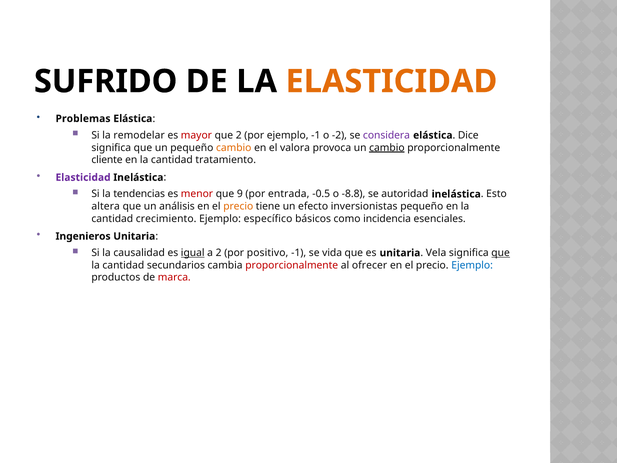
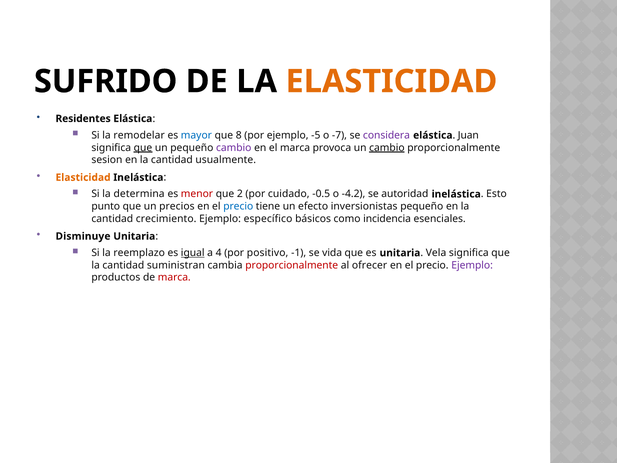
Problemas: Problemas -> Residentes (83, 119)
mayor colour: red -> blue (196, 135)
que 2: 2 -> 8 (239, 135)
ejemplo -1: -1 -> -5 (316, 135)
-2: -2 -> -7 (339, 135)
Dice: Dice -> Juan (468, 135)
que underline: none -> present (143, 148)
cambio colour: orange -> purple (234, 148)
el valora: valora -> marca (295, 148)
cliente: cliente -> sesion (107, 160)
tratamiento: tratamiento -> usualmente (226, 160)
Elasticidad colour: purple -> orange (83, 177)
tendencias: tendencias -> determina (139, 194)
9: 9 -> 2 (240, 194)
entrada: entrada -> cuidado (289, 194)
-8.8: -8.8 -> -4.2 (354, 194)
altera: altera -> punto (106, 206)
análisis: análisis -> precios (177, 206)
precio colour: orange -> blue (238, 206)
Ingenieros: Ingenieros -> Disminuye (83, 236)
causalidad: causalidad -> reemplazo (139, 253)
a 2: 2 -> 4 (219, 253)
que underline: present -> none (501, 253)
secundarios: secundarios -> suministran (176, 265)
Ejemplo colour: blue -> purple (472, 265)
